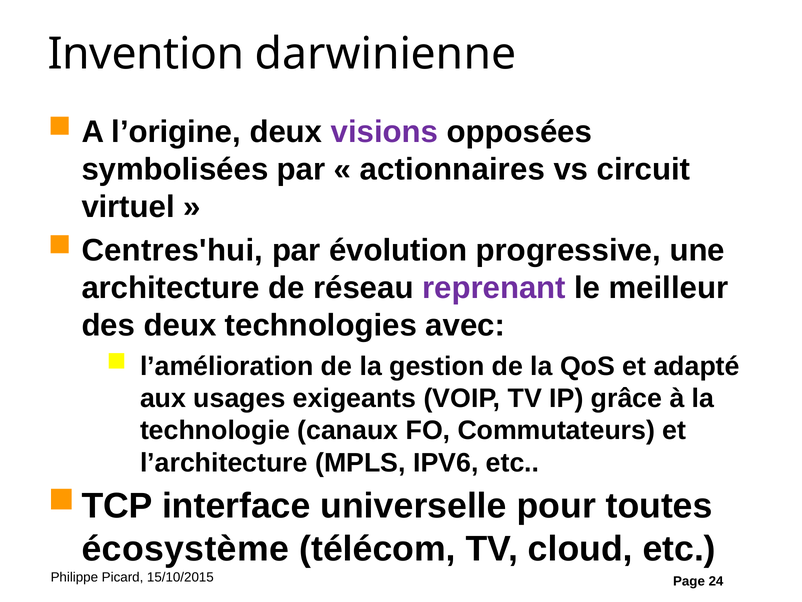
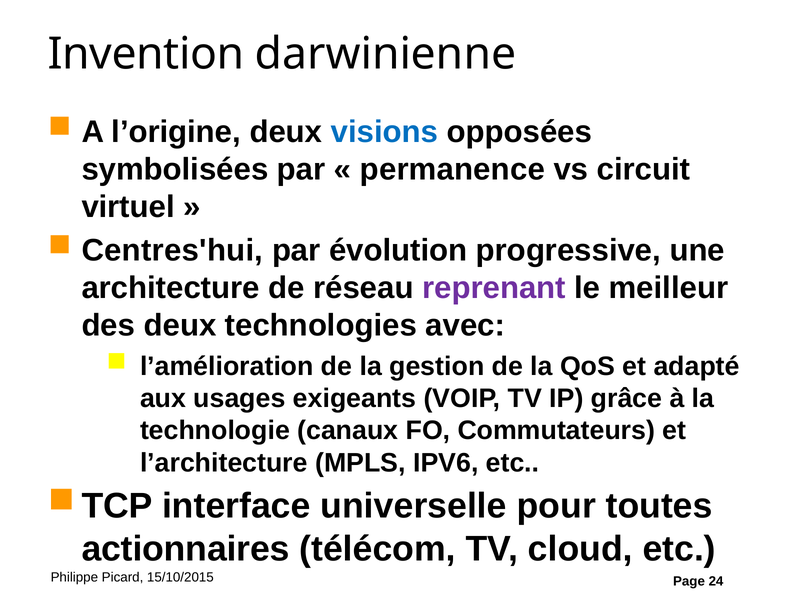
visions colour: purple -> blue (384, 132)
actionnaires: actionnaires -> permanence (452, 169)
écosystème: écosystème -> actionnaires (186, 548)
